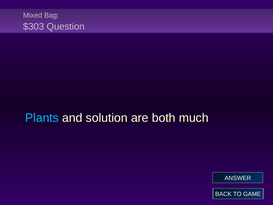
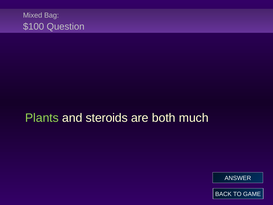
$303: $303 -> $100 (34, 27)
Plants colour: light blue -> light green (42, 118)
solution: solution -> steroids (107, 118)
